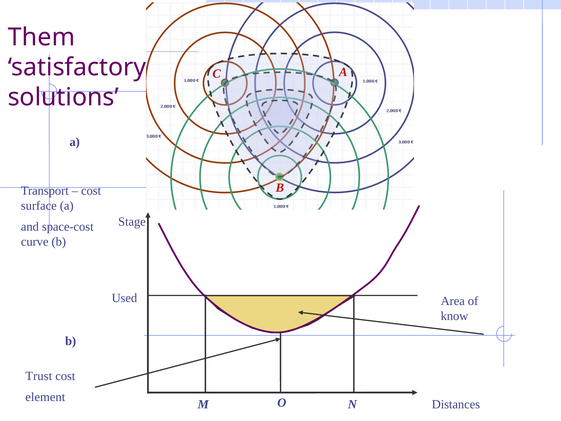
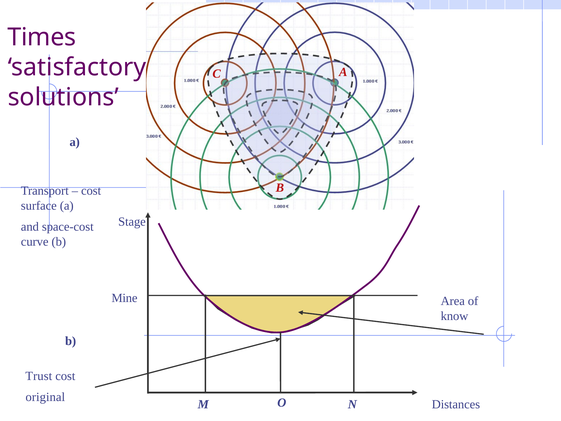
Them: Them -> Times (42, 37)
Used: Used -> Mine (124, 298)
element: element -> original (45, 397)
